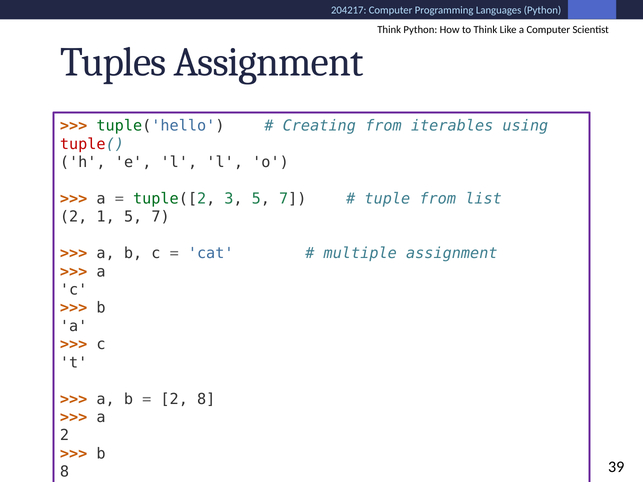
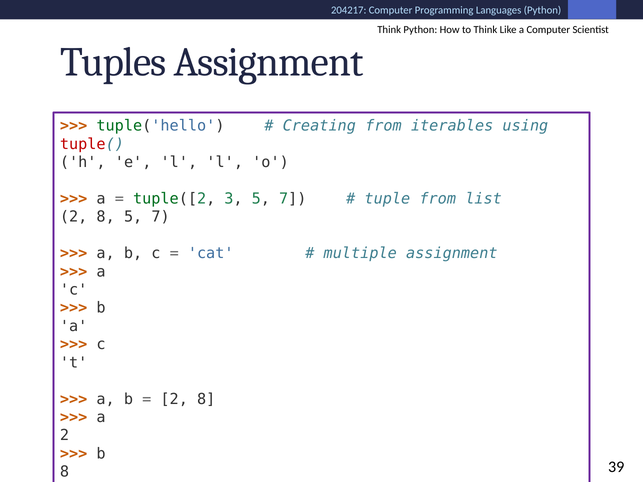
1: 1 -> 8 (106, 217)
